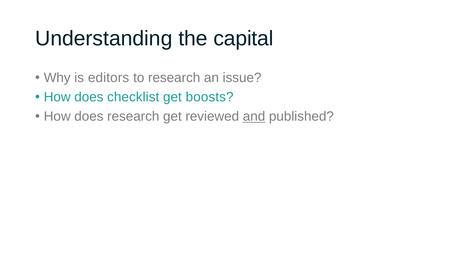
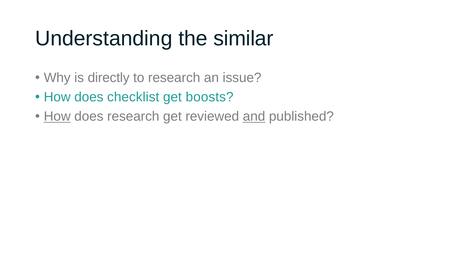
capital: capital -> similar (244, 39)
editors: editors -> directly (109, 78)
How underline: none -> present (57, 117)
